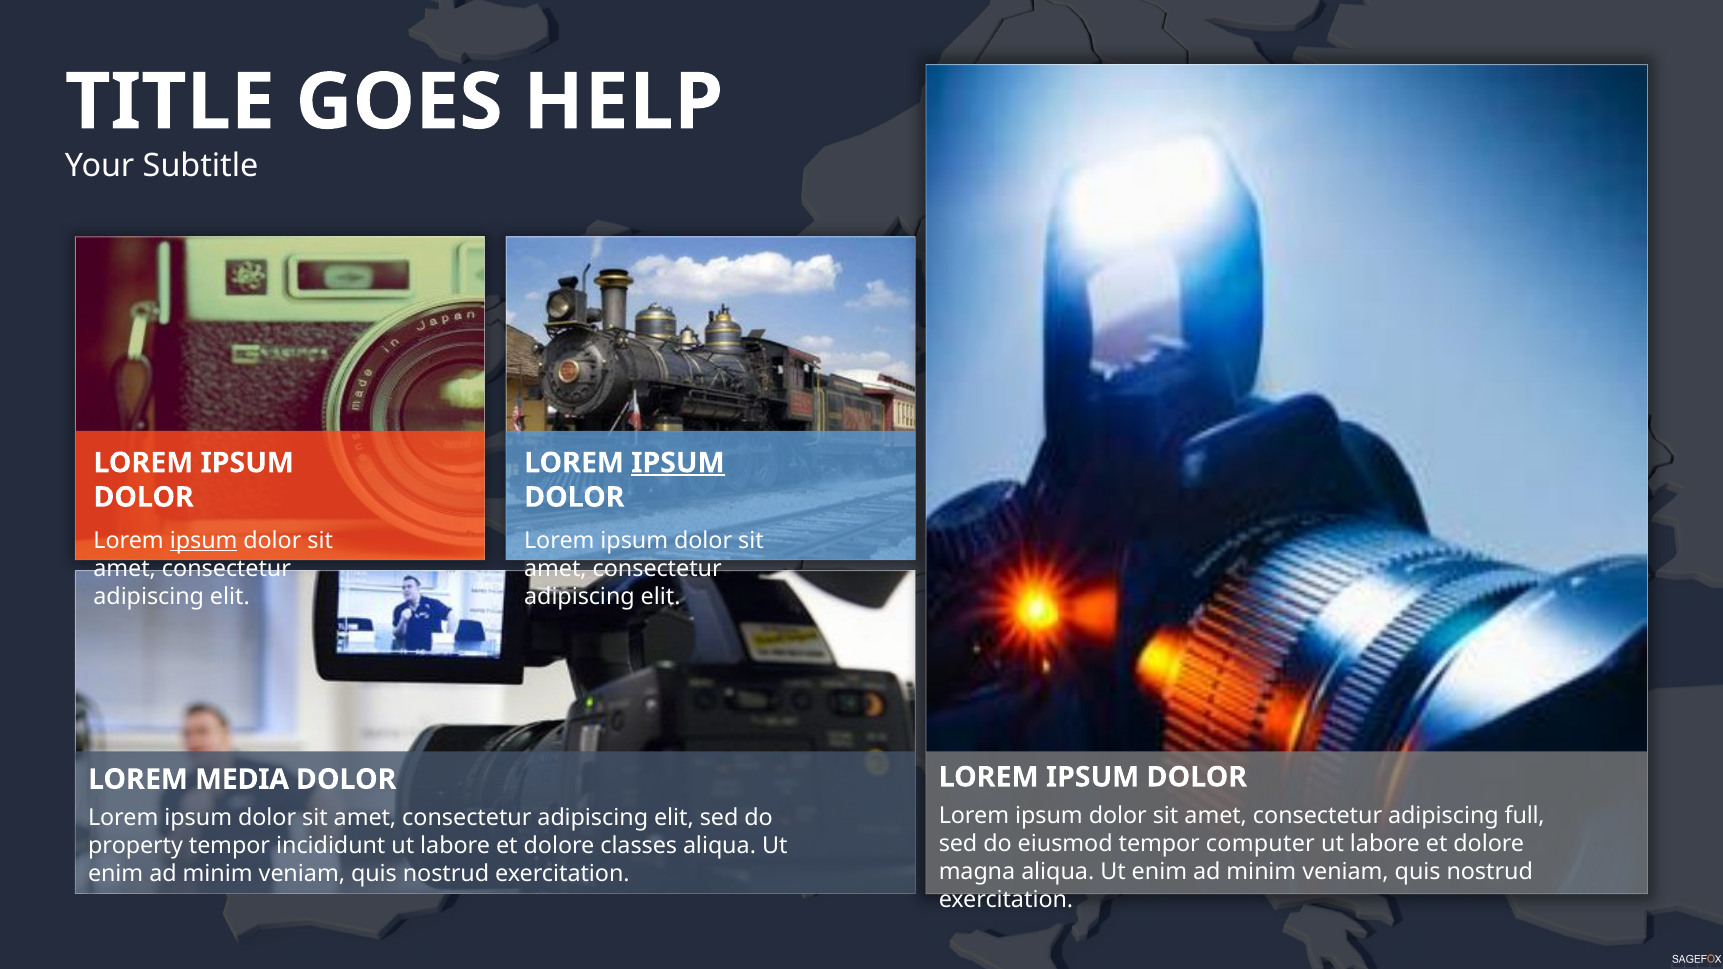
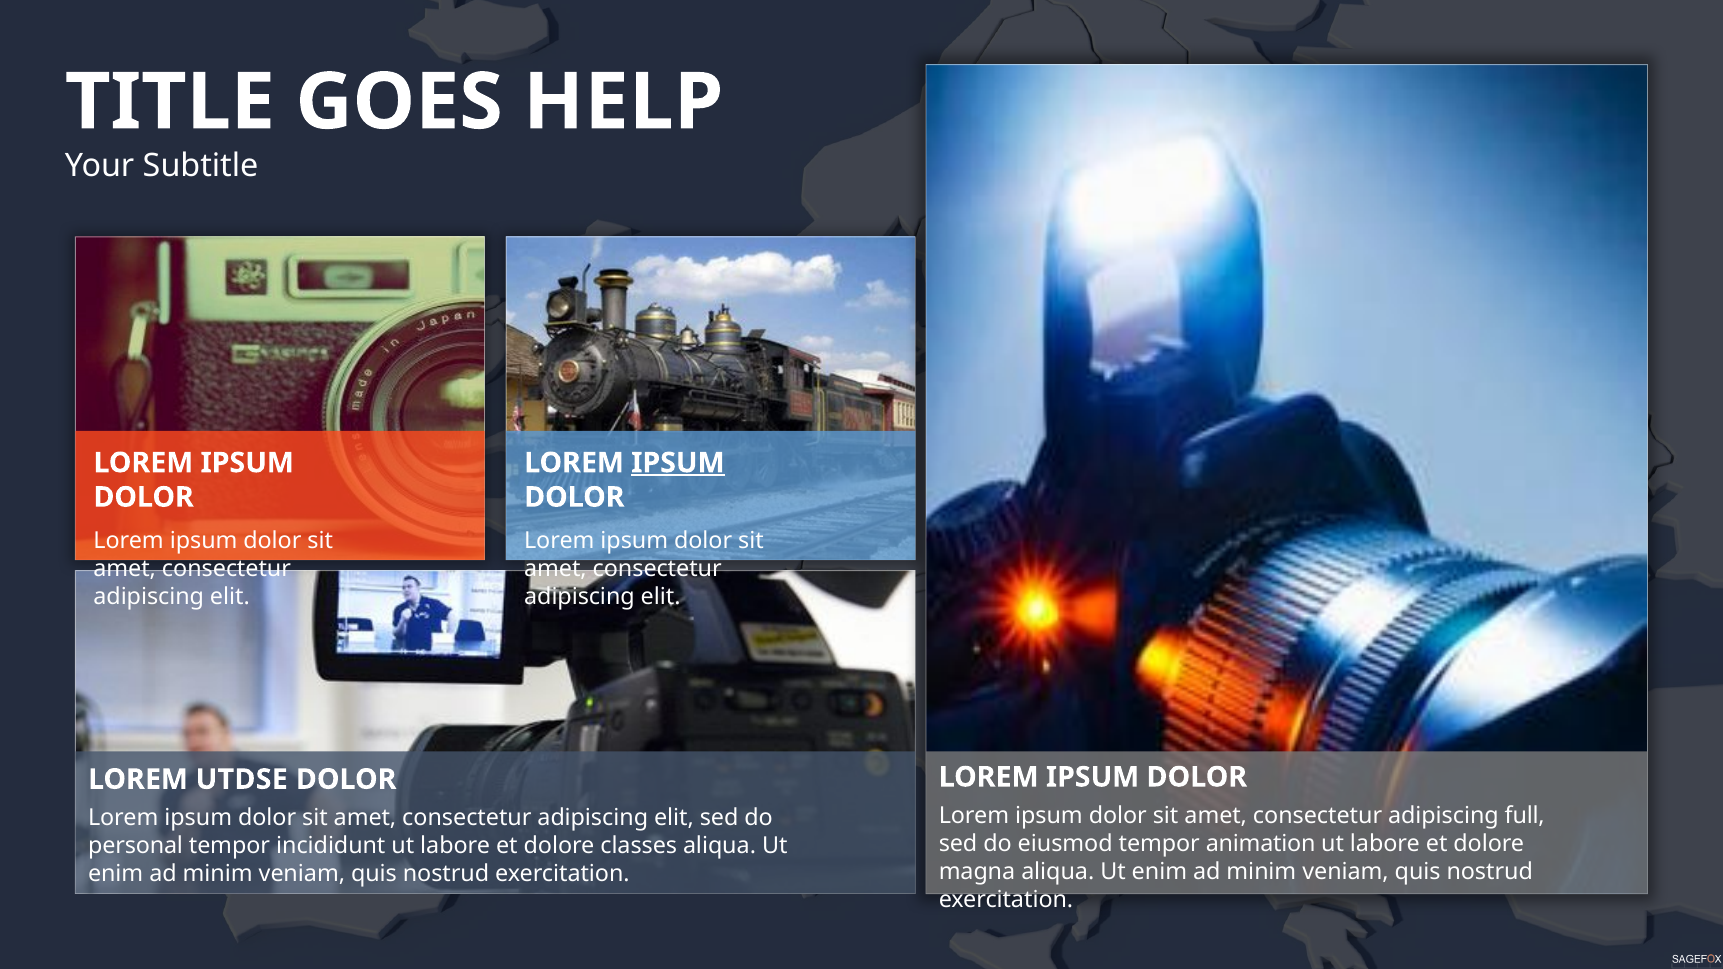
ipsum underline: present -> none (204, 541)
MEDIA: MEDIA -> UTDSE (242, 780)
computer: computer -> animation (1261, 844)
property: property -> personal (136, 846)
